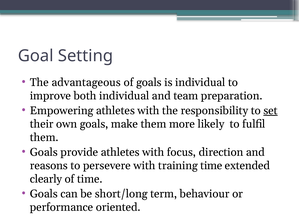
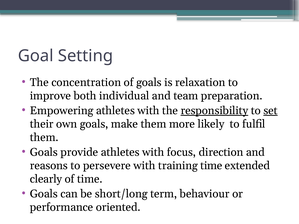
advantageous: advantageous -> concentration (86, 83)
is individual: individual -> relaxation (200, 83)
responsibility underline: none -> present (214, 111)
